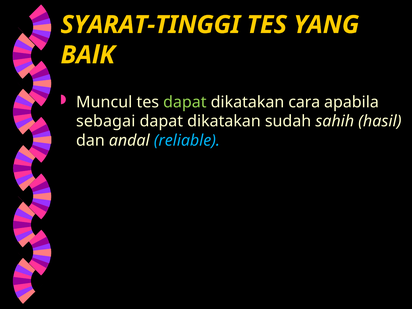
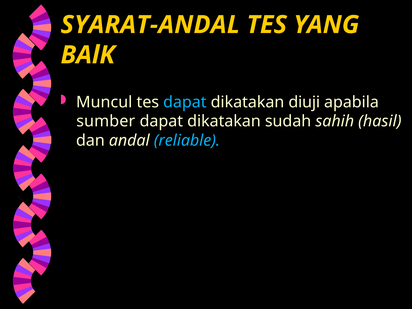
SYARAT-TINGGI: SYARAT-TINGGI -> SYARAT-ANDAL (150, 25)
dapat colour: light green -> light blue (185, 102)
cara: cara -> diuji (304, 102)
sebagai: sebagai -> sumber (106, 121)
